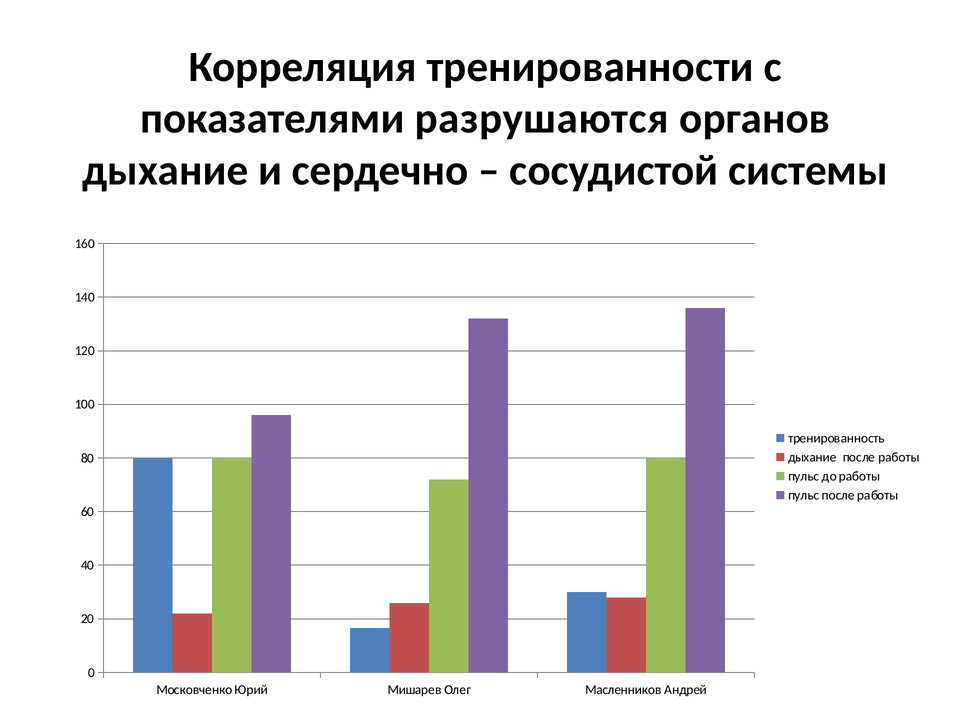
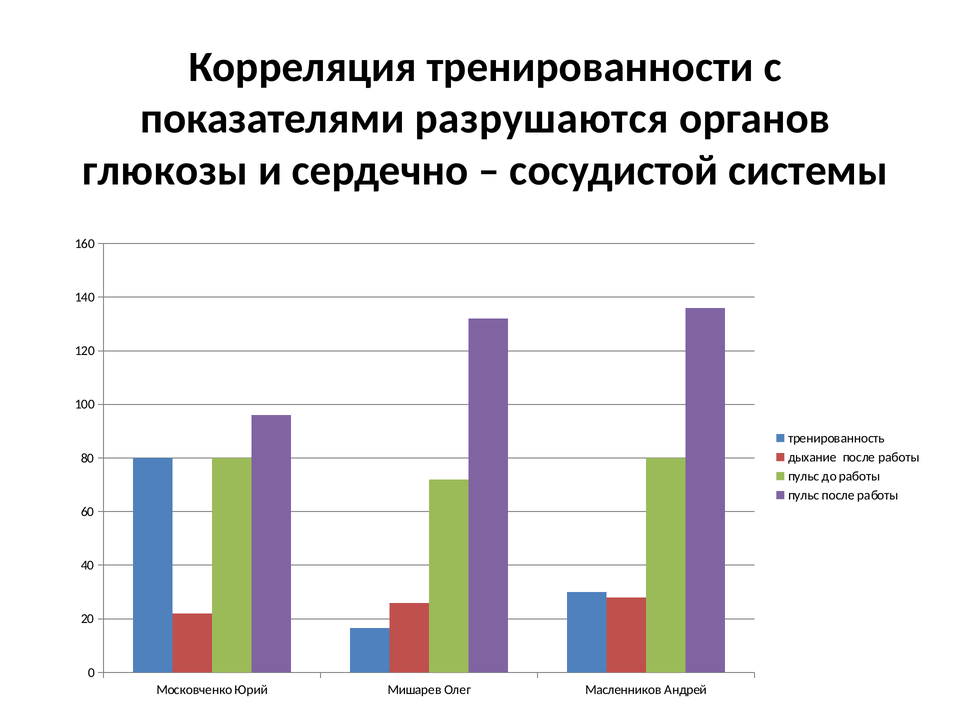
дыхание: дыхание -> глюкозы (165, 170)
